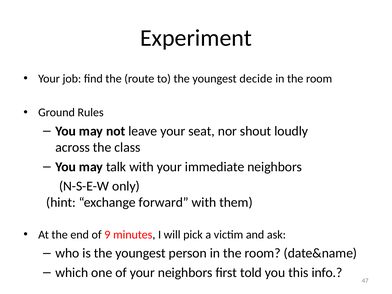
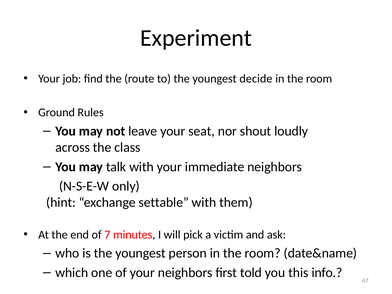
forward: forward -> settable (164, 202)
9: 9 -> 7 (107, 235)
